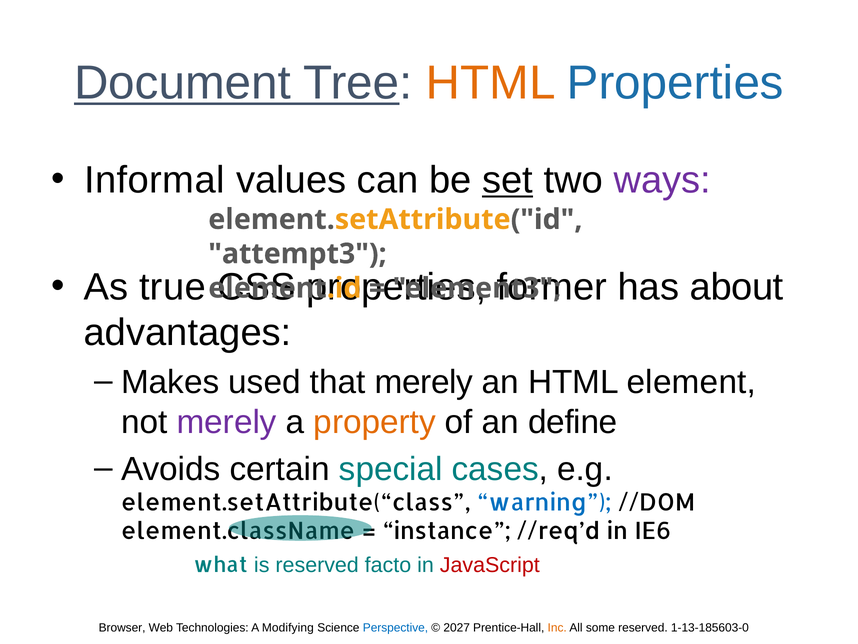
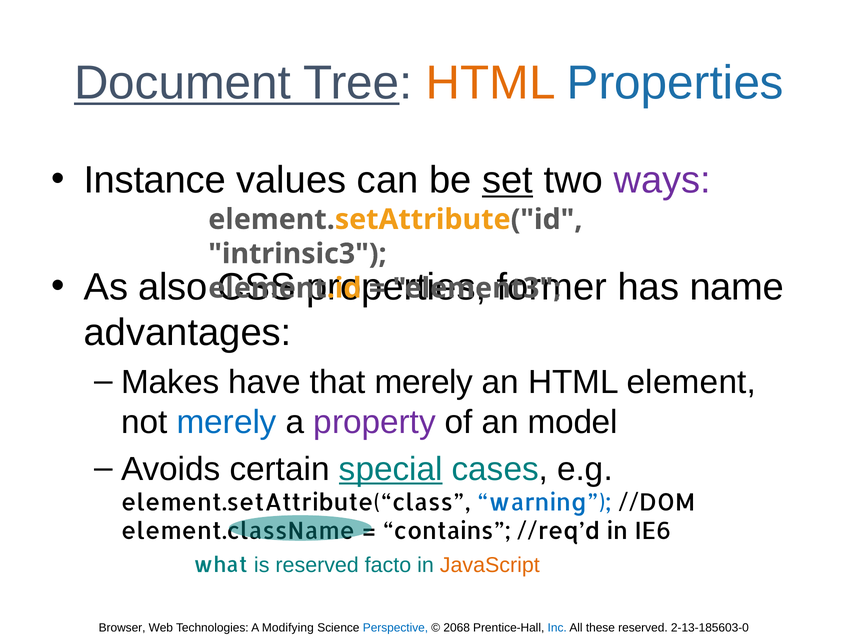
Informal: Informal -> Instance (155, 180)
attempt3: attempt3 -> intrinsic3 (297, 254)
true: true -> also (173, 287)
about: about -> name (737, 287)
used: used -> have (265, 382)
merely colour: purple -> blue (227, 422)
property colour: orange -> purple (375, 422)
define: define -> model (573, 422)
special underline: none -> present (391, 469)
instance: instance -> contains (447, 531)
JavaScript colour: red -> orange (490, 565)
2027: 2027 -> 2068 (457, 627)
Inc colour: orange -> blue (557, 627)
some: some -> these (600, 627)
1-13-185603-0: 1-13-185603-0 -> 2-13-185603-0 (710, 627)
